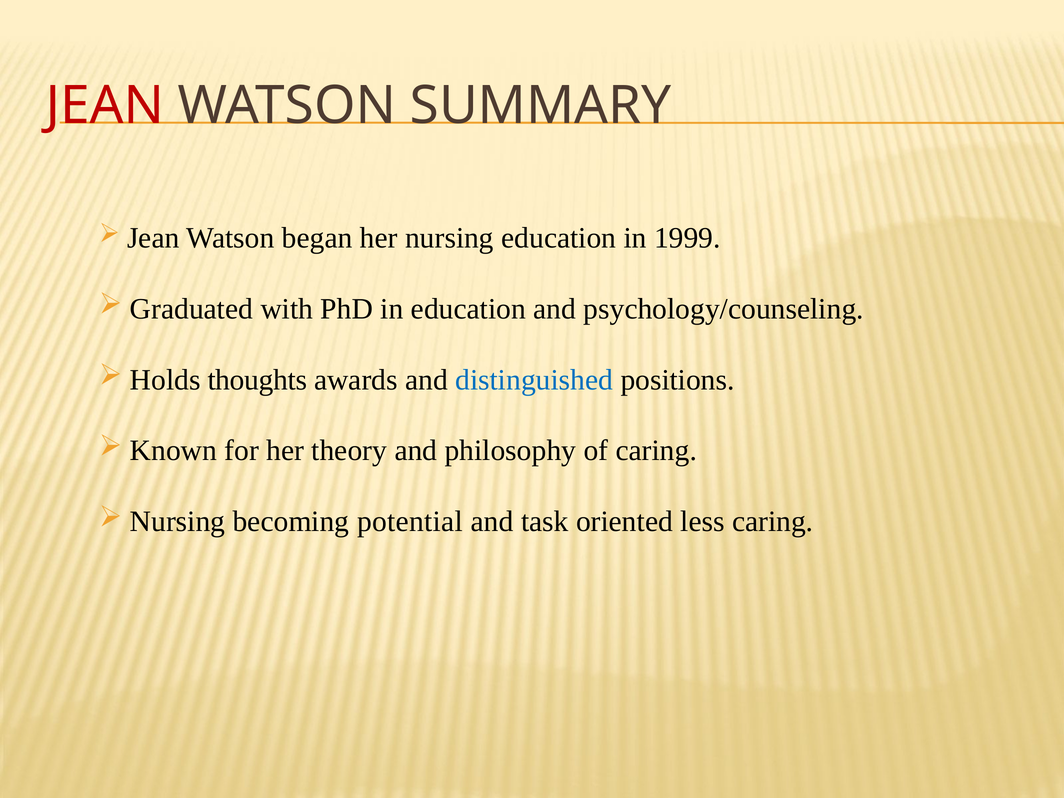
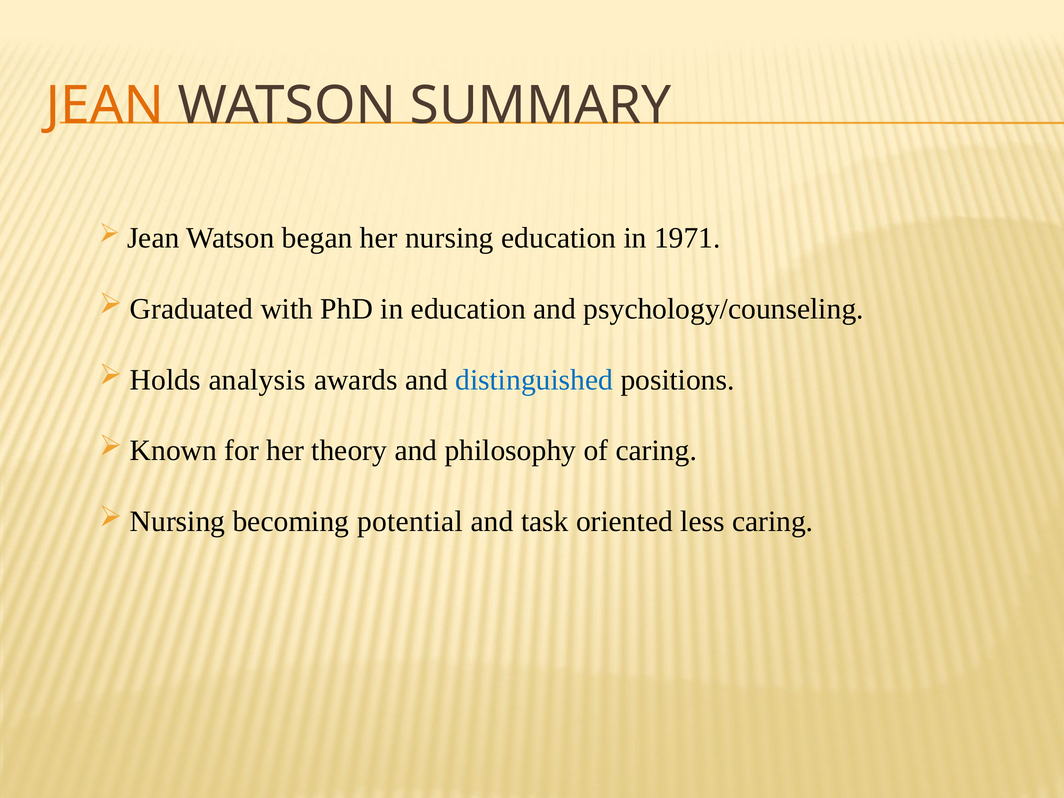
JEAN colour: red -> orange (105, 106)
1999: 1999 -> 1971 (687, 238)
thoughts: thoughts -> analysis (257, 380)
